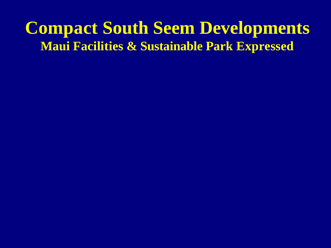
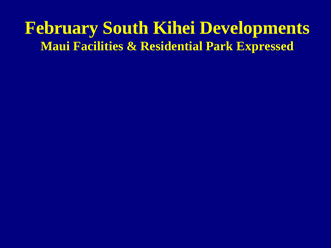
Compact: Compact -> February (62, 28)
Seem: Seem -> Kihei (174, 28)
Sustainable: Sustainable -> Residential (171, 46)
